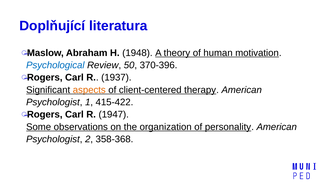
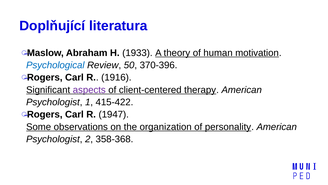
1948: 1948 -> 1933 (137, 53)
1937: 1937 -> 1916 (116, 77)
aspects colour: orange -> purple (89, 90)
